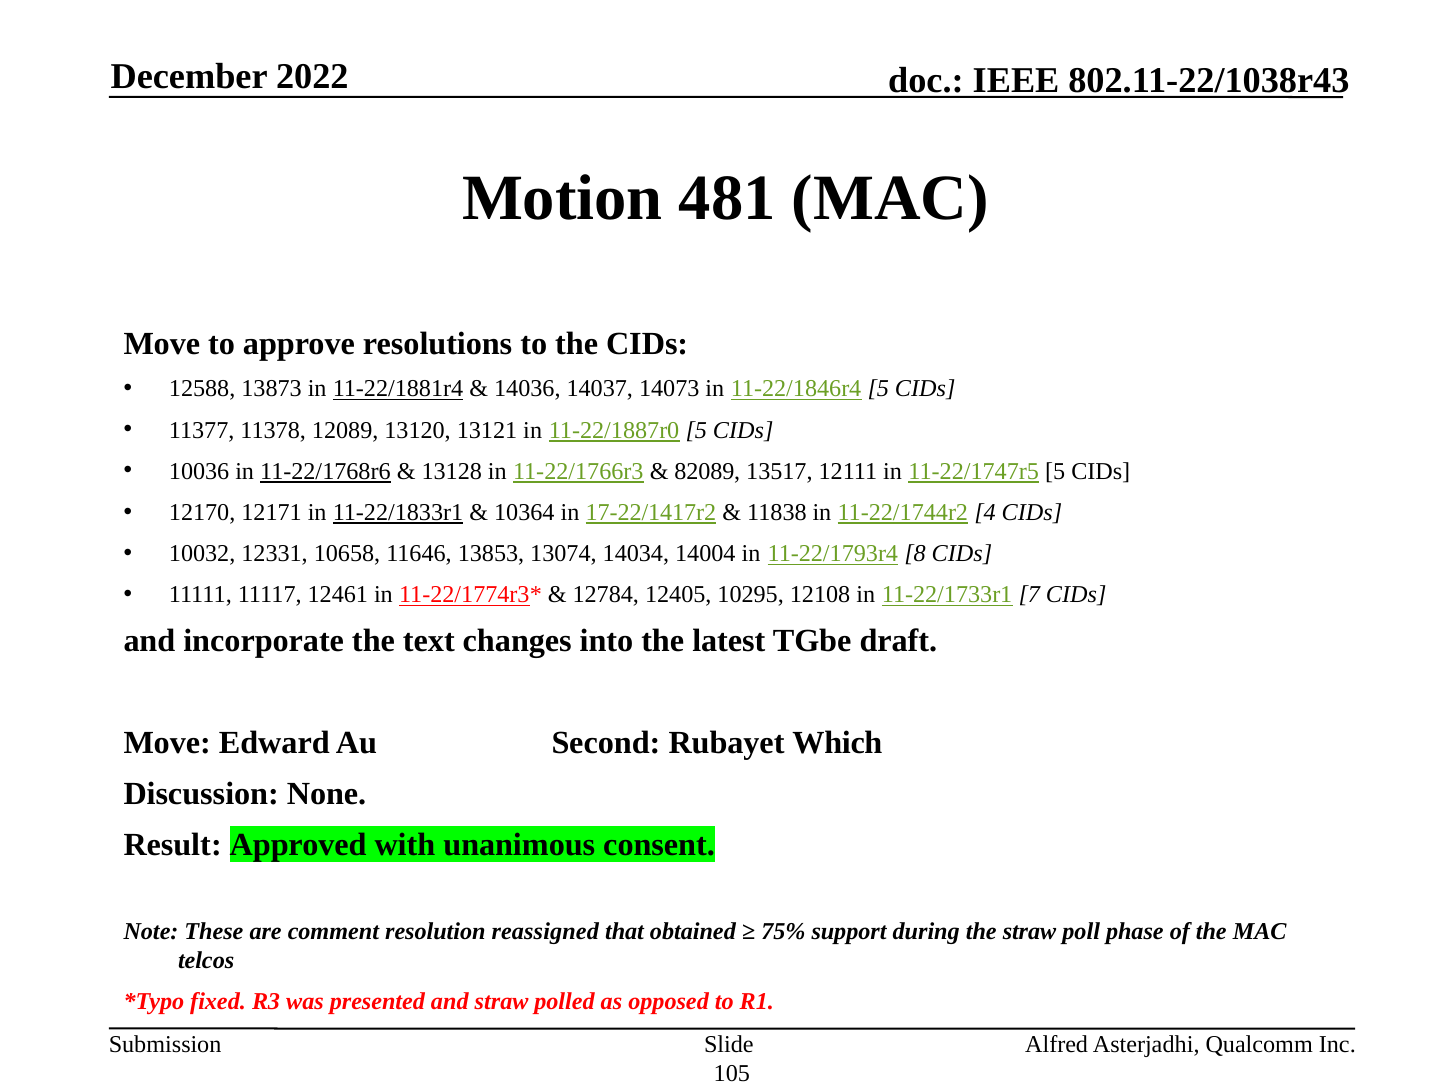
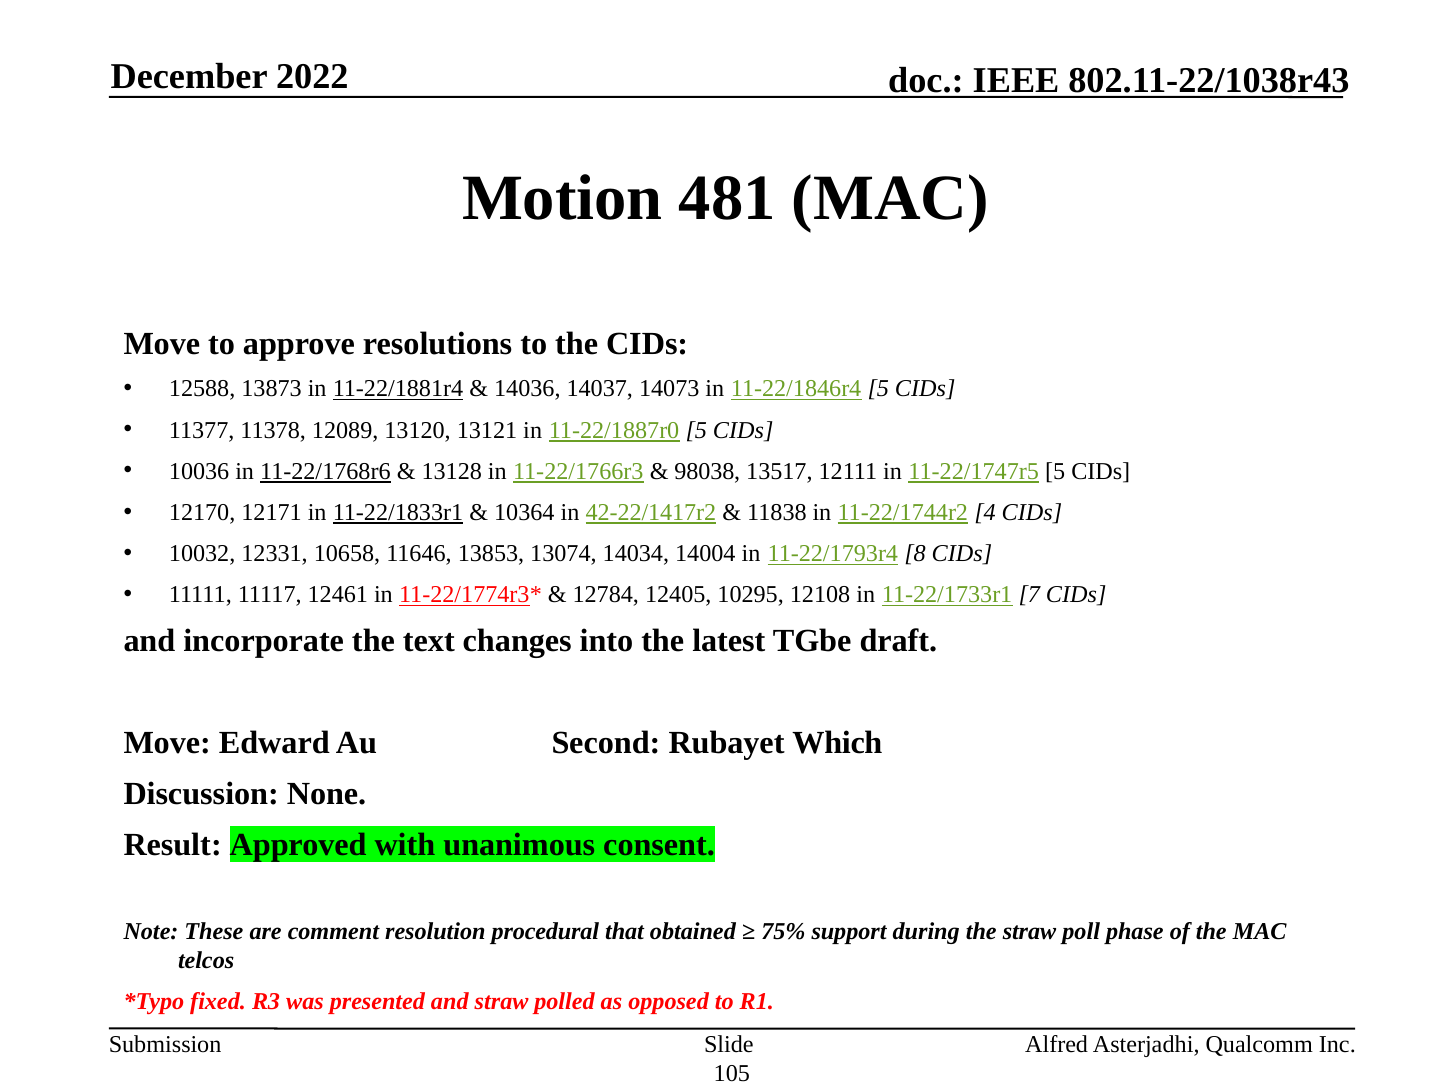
82089: 82089 -> 98038 (707, 471)
17-22/1417r2: 17-22/1417r2 -> 42-22/1417r2 (651, 512)
reassigned: reassigned -> procedural (545, 931)
